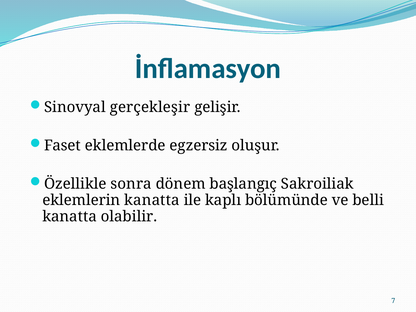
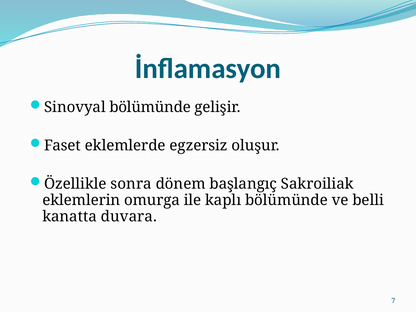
Sinovyal gerçekleşir: gerçekleşir -> bölümünde (150, 107)
eklemlerin kanatta: kanatta -> omurga (152, 200)
olabilir: olabilir -> duvara (129, 216)
